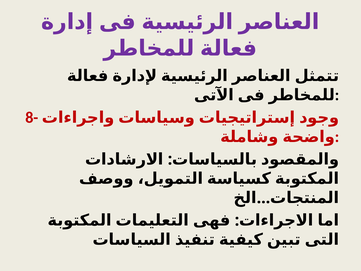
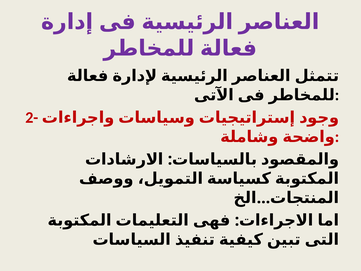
8-: 8- -> 2- (32, 117)
